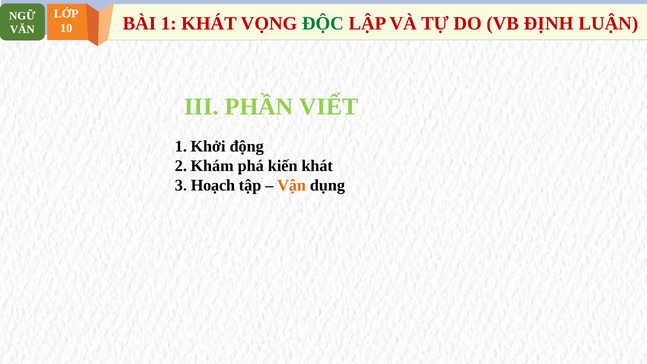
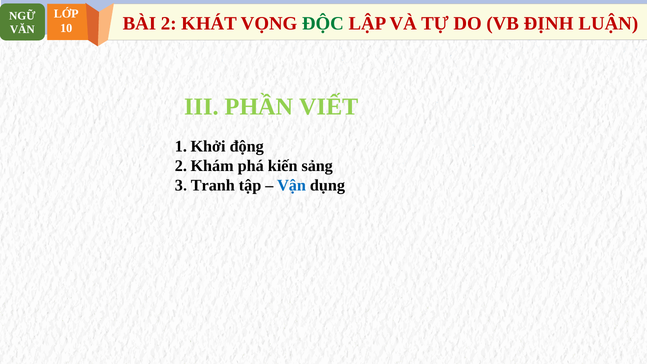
BÀI 1: 1 -> 2 (169, 23)
kiến khát: khát -> sảng (317, 166)
Hoạch: Hoạch -> Tranh (213, 185)
Vận colour: orange -> blue (292, 185)
